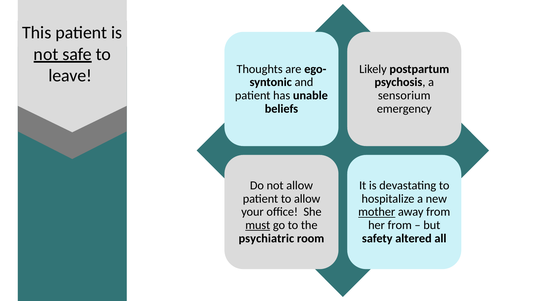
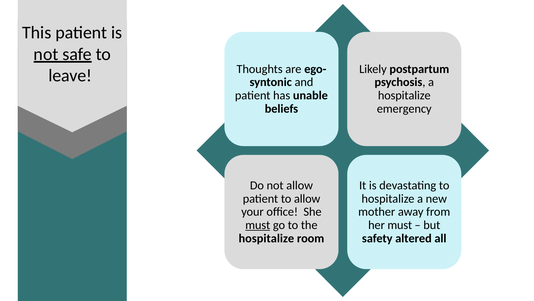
sensorium: sensorium -> hospitalize (404, 95)
mother underline: present -> none (377, 211)
her from: from -> must (400, 225)
psychiatric: psychiatric -> hospitalize (266, 238)
